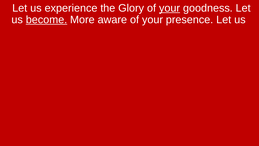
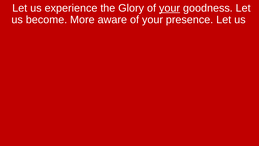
become underline: present -> none (47, 20)
